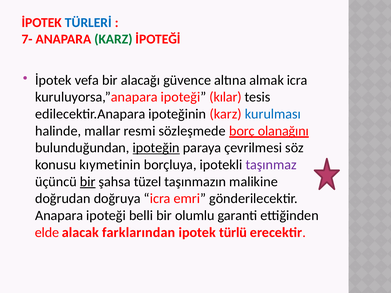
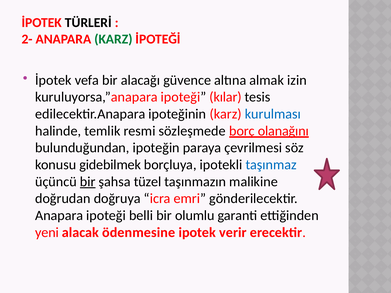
TÜRLERİ colour: blue -> black (88, 23)
7-: 7- -> 2- (27, 39)
almak icra: icra -> izin (297, 80)
mallar: mallar -> temlik (102, 131)
ipoteğin underline: present -> none (156, 148)
kıymetinin: kıymetinin -> gidebilmek (110, 165)
taşınmaz colour: purple -> blue (271, 165)
elde: elde -> yeni (47, 233)
farklarından: farklarından -> ödenmesine (139, 233)
türlü: türlü -> verir (233, 233)
